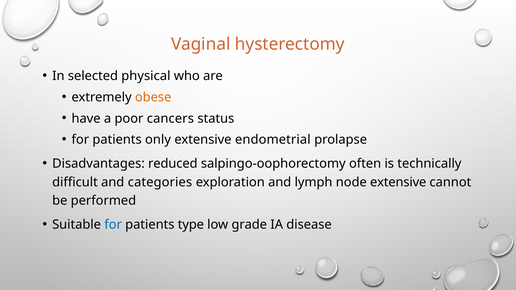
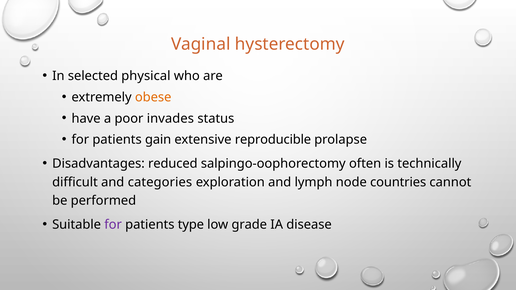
cancers: cancers -> invades (170, 119)
only: only -> gain (158, 140)
endometrial: endometrial -> reproducible (273, 140)
node extensive: extensive -> countries (398, 182)
for colour: blue -> purple (113, 225)
